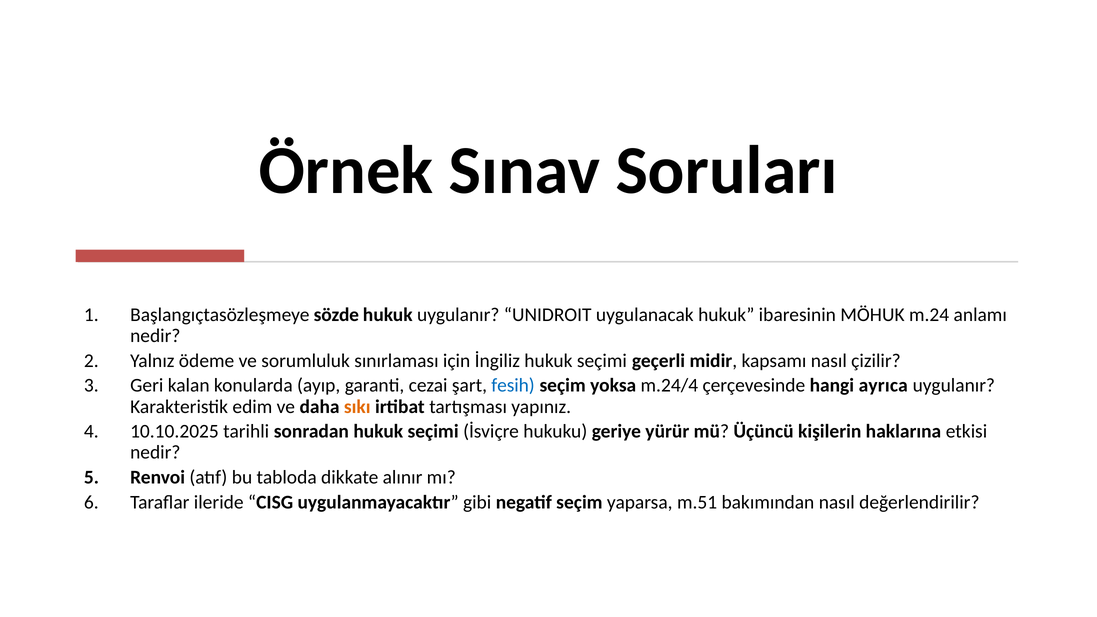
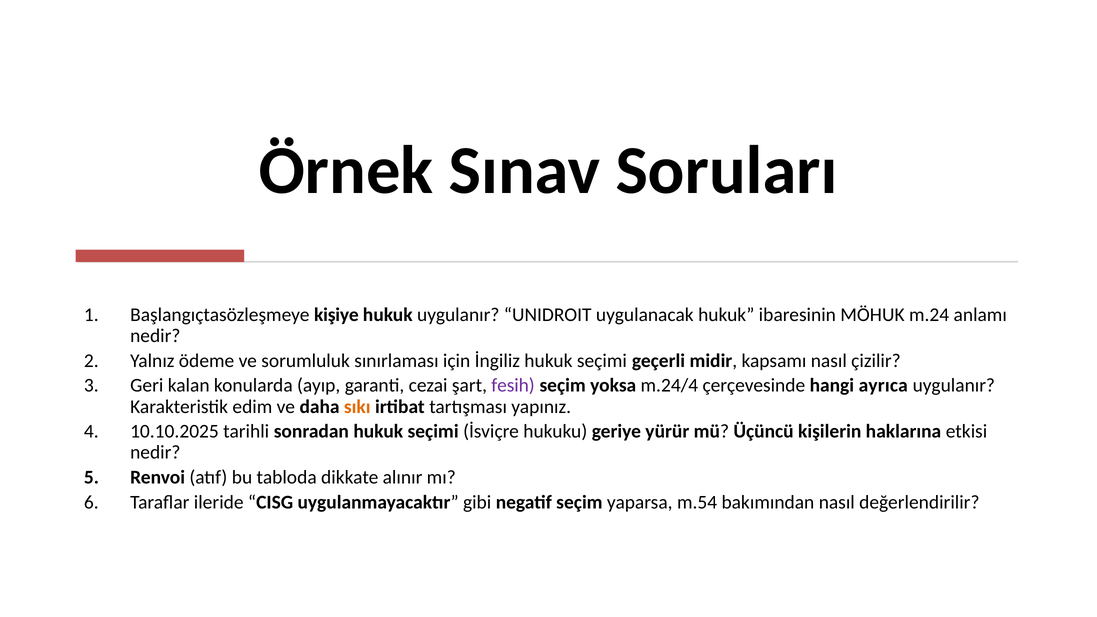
sözde: sözde -> kişiye (336, 315)
fesih colour: blue -> purple (513, 386)
m.51: m.51 -> m.54 (697, 502)
